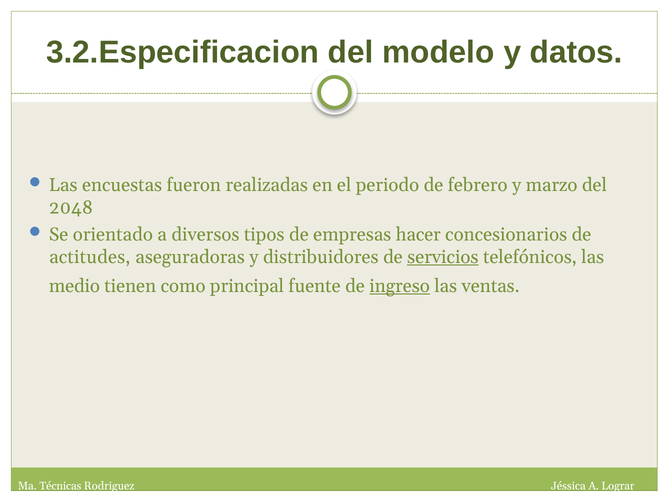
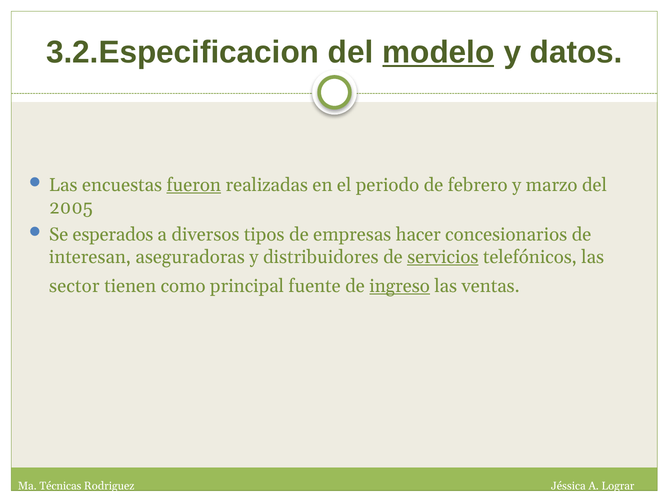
modelo underline: none -> present (438, 52)
fueron underline: none -> present (194, 185)
2048: 2048 -> 2005 (71, 207)
orientado: orientado -> esperados (113, 235)
actitudes: actitudes -> interesan (90, 257)
medio: medio -> sector (74, 286)
